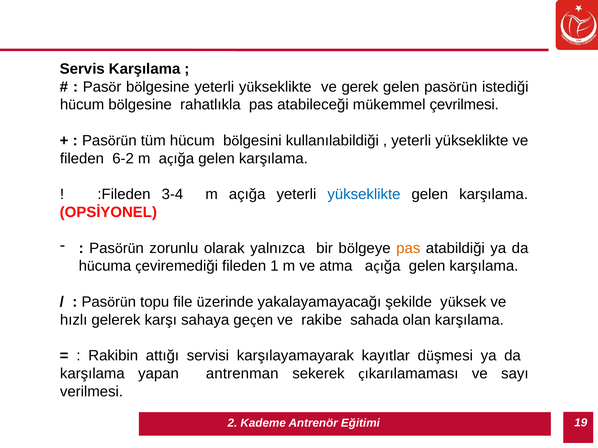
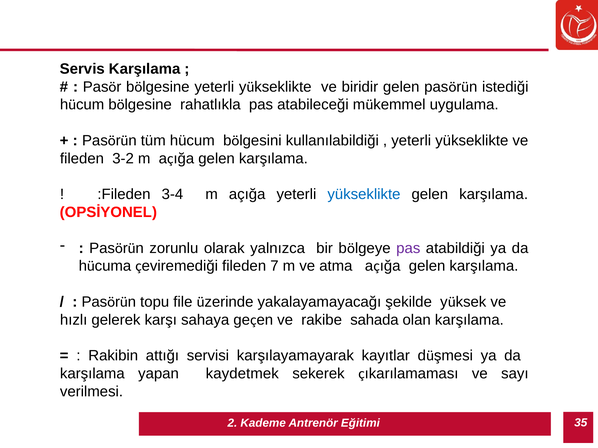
gerek: gerek -> biridir (360, 87)
çevrilmesi: çevrilmesi -> uygulama (464, 105)
6-2: 6-2 -> 3-2 (123, 159)
pas colour: orange -> purple (408, 248)
1: 1 -> 7 (274, 266)
antrenman: antrenman -> kaydetmek (242, 374)
19: 19 -> 35 (581, 423)
